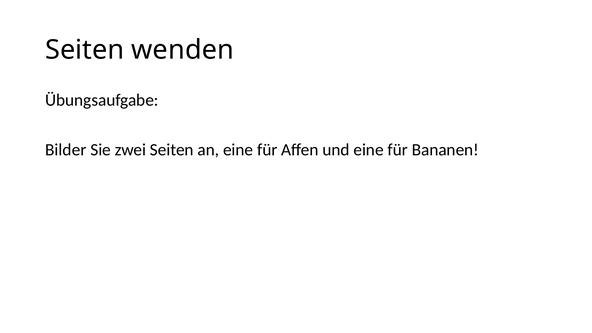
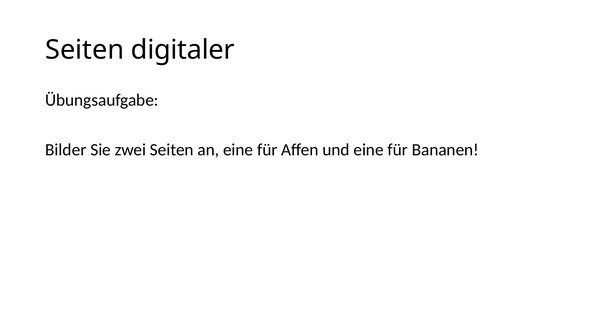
wenden: wenden -> digitaler (183, 50)
